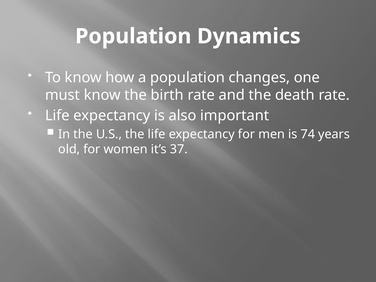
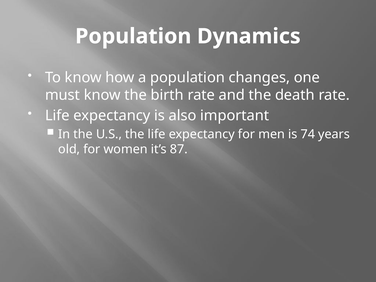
37: 37 -> 87 (179, 149)
